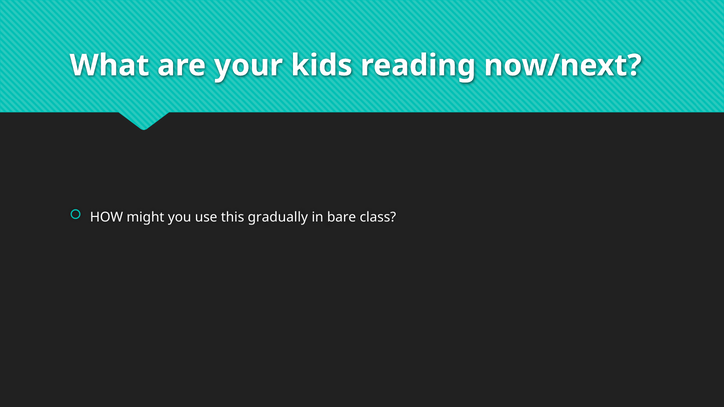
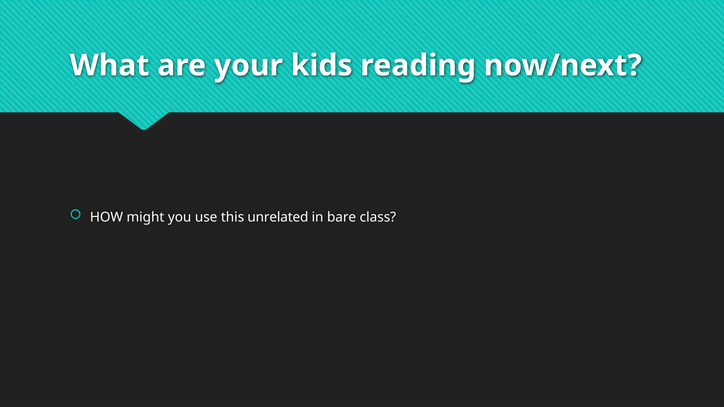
gradually: gradually -> unrelated (278, 217)
